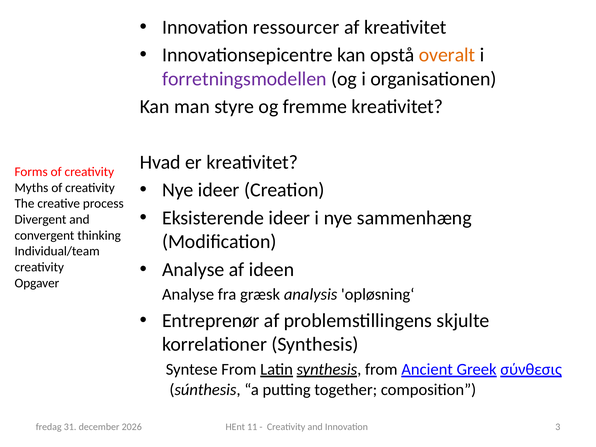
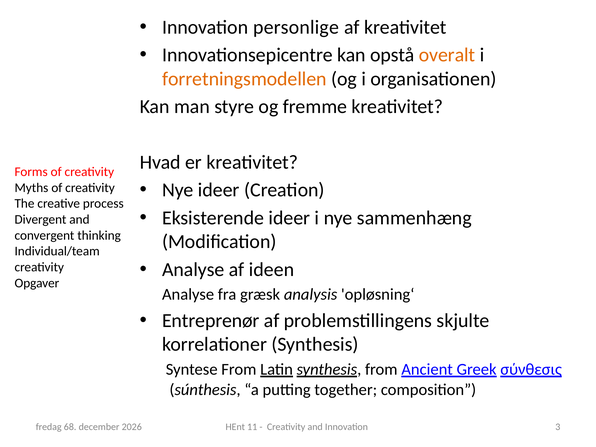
ressourcer: ressourcer -> personlige (296, 27)
forretningsmodellen colour: purple -> orange (244, 79)
31: 31 -> 68 (70, 427)
